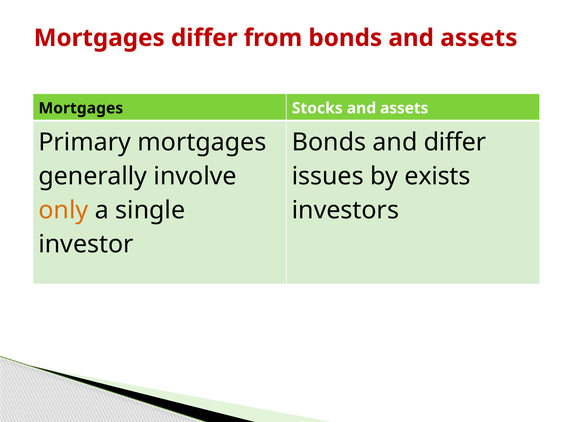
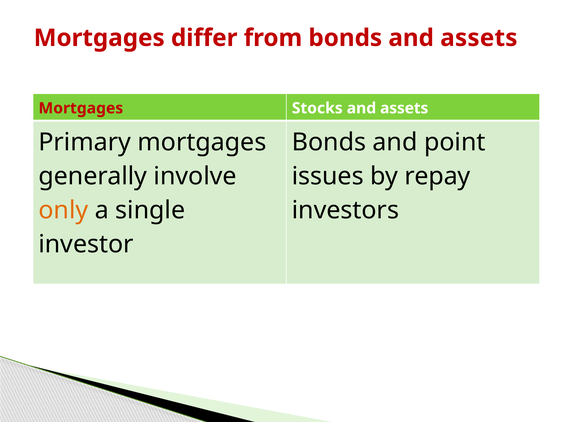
Mortgages colour: black -> red (81, 108)
and differ: differ -> point (455, 142)
exists: exists -> repay (437, 176)
